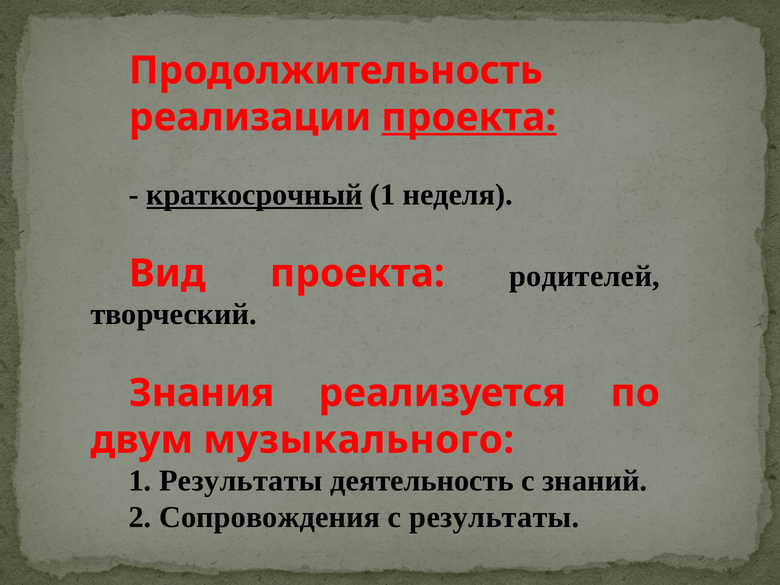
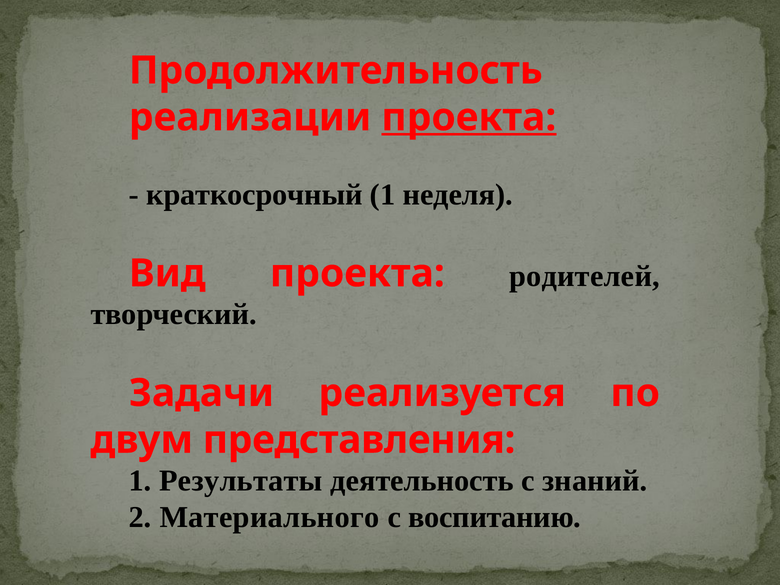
краткосрочный underline: present -> none (255, 195)
Знания: Знания -> Задачи (201, 393)
музыкального: музыкального -> представления (359, 440)
Сопровождения: Сопровождения -> Материального (270, 517)
с результаты: результаты -> воспитанию (495, 517)
